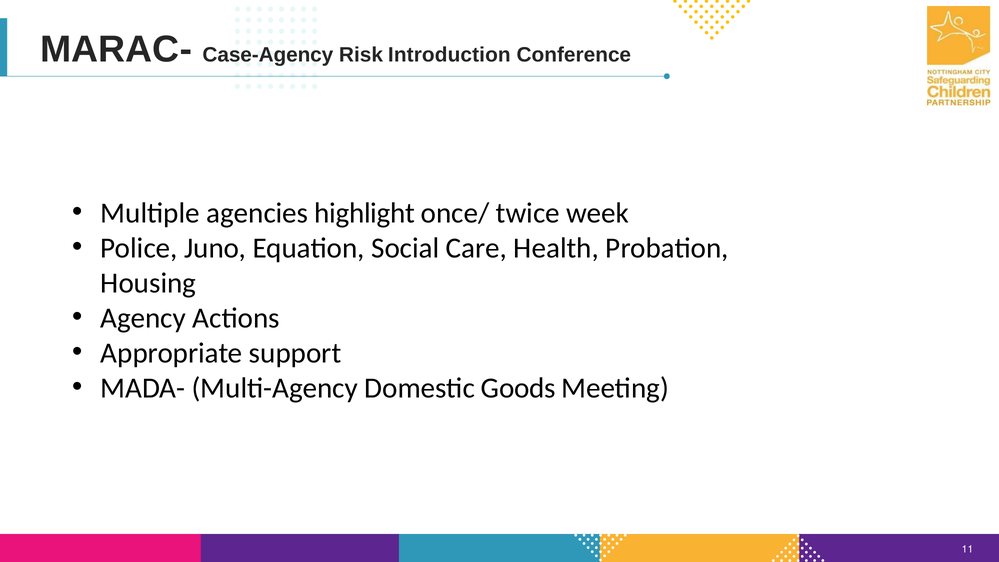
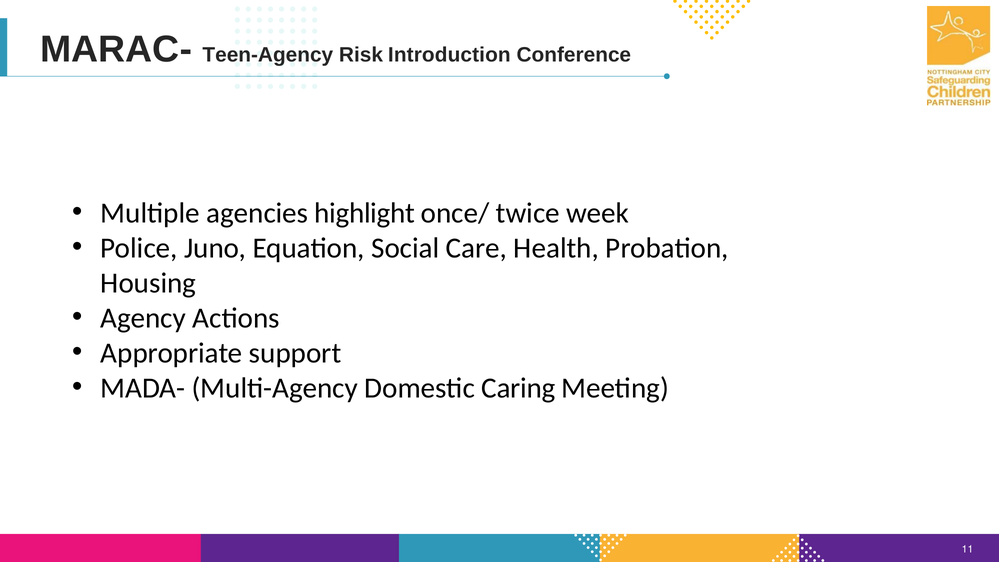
Case-Agency: Case-Agency -> Teen-Agency (268, 55)
Goods: Goods -> Caring (518, 388)
